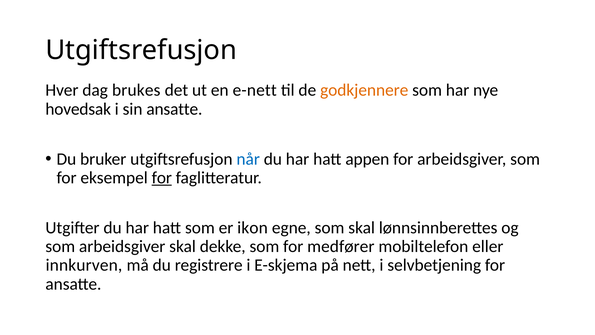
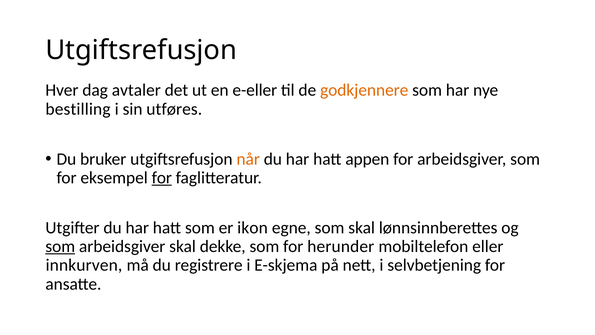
brukes: brukes -> avtaler (136, 90)
e-nett: e-nett -> e-eller (255, 90)
hovedsak: hovedsak -> bestilling (78, 109)
sin ansatte: ansatte -> utføres (174, 109)
når colour: blue -> orange (248, 159)
som underline: none -> present (60, 246)
medfører: medfører -> herunder (341, 246)
